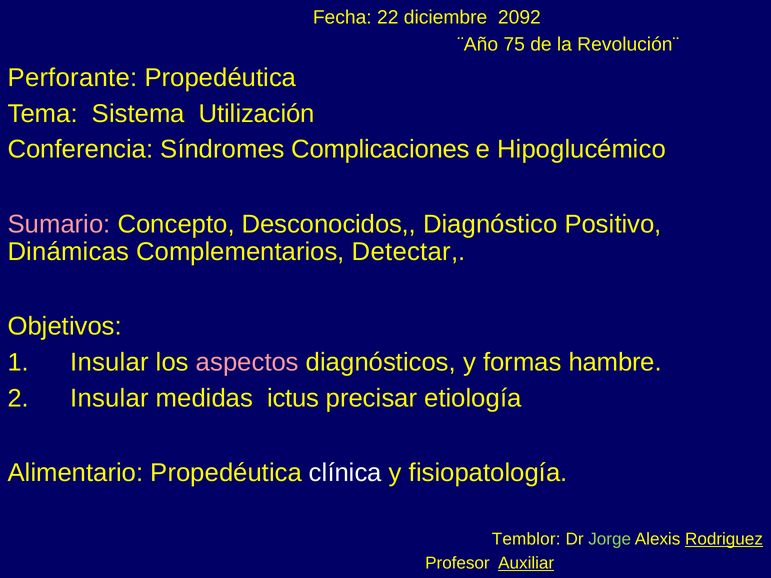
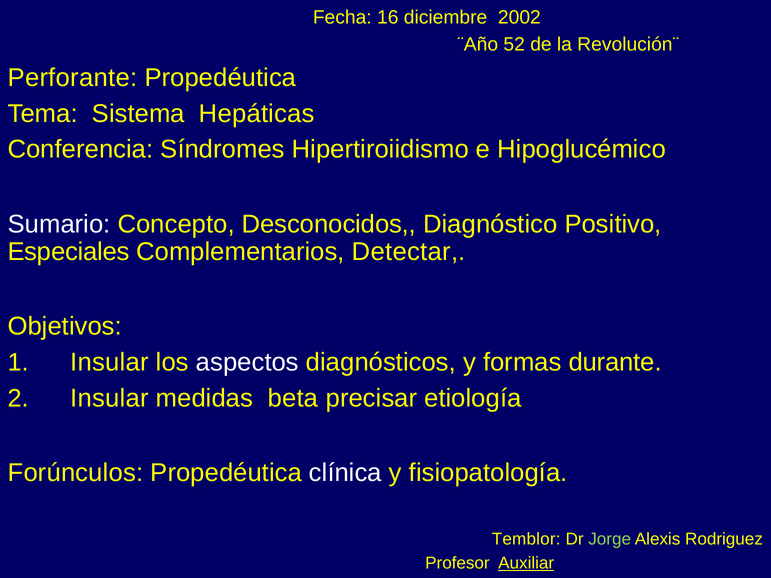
22: 22 -> 16 (388, 18)
2092: 2092 -> 2002 (519, 18)
75: 75 -> 52 (514, 45)
Utilización: Utilización -> Hepáticas (257, 114)
Complicaciones: Complicaciones -> Hipertiroiidismo (380, 149)
Sumario colour: pink -> white (59, 224)
Dinámicas: Dinámicas -> Especiales (69, 252)
aspectos colour: pink -> white (247, 362)
hambre: hambre -> durante (615, 362)
ictus: ictus -> beta (293, 398)
Alimentario: Alimentario -> Forúnculos (75, 473)
Rodriguez underline: present -> none (724, 540)
